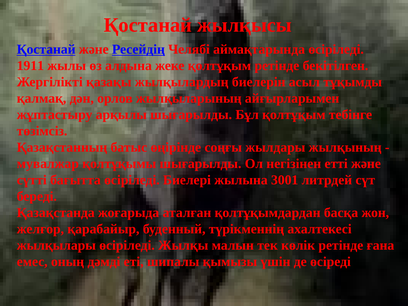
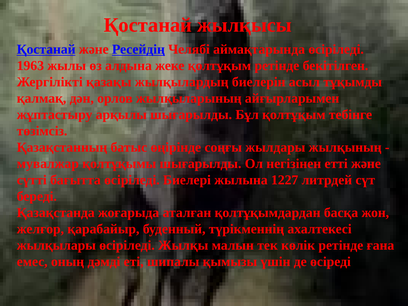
1911: 1911 -> 1963 (30, 66)
3001: 3001 -> 1227 (285, 180)
